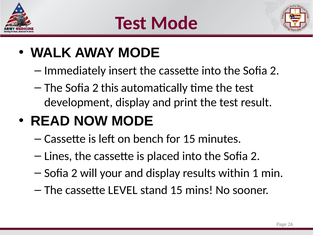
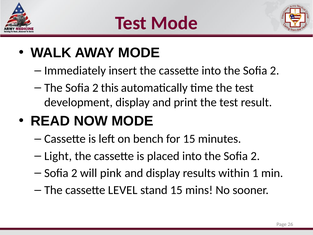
Lines: Lines -> Light (58, 156)
your: your -> pink (111, 173)
